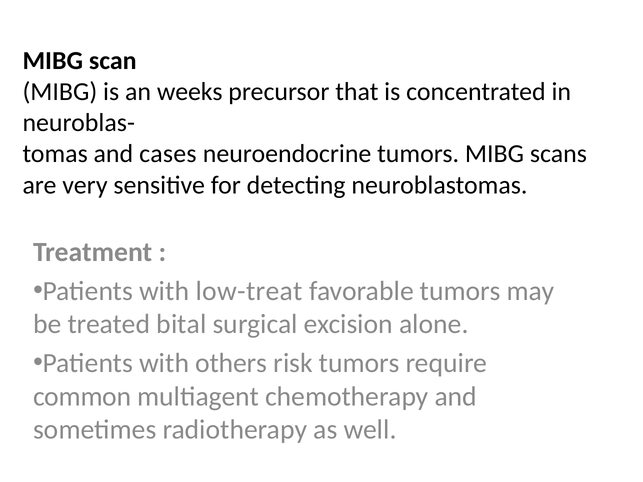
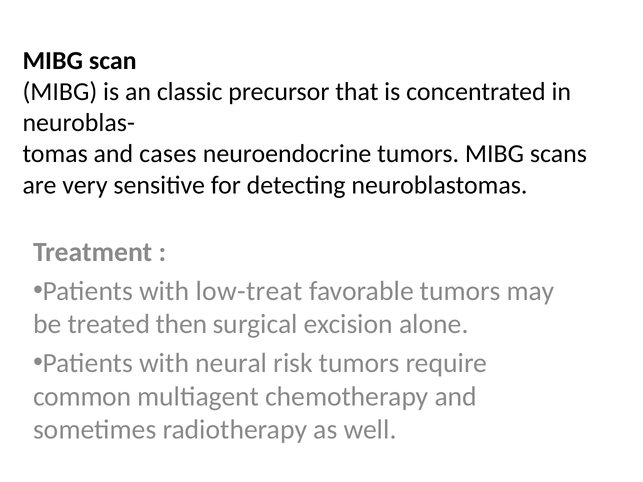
weeks: weeks -> classic (190, 92)
bital: bital -> then (182, 324)
others: others -> neural (231, 363)
